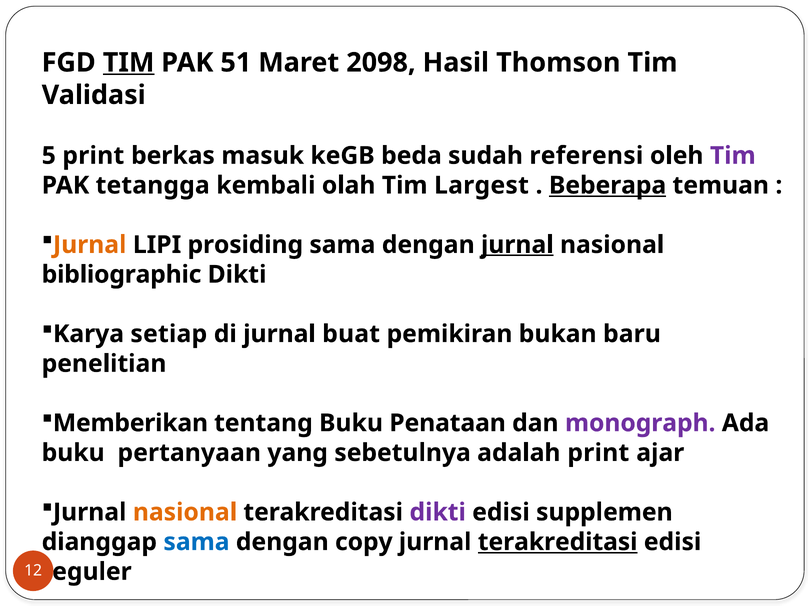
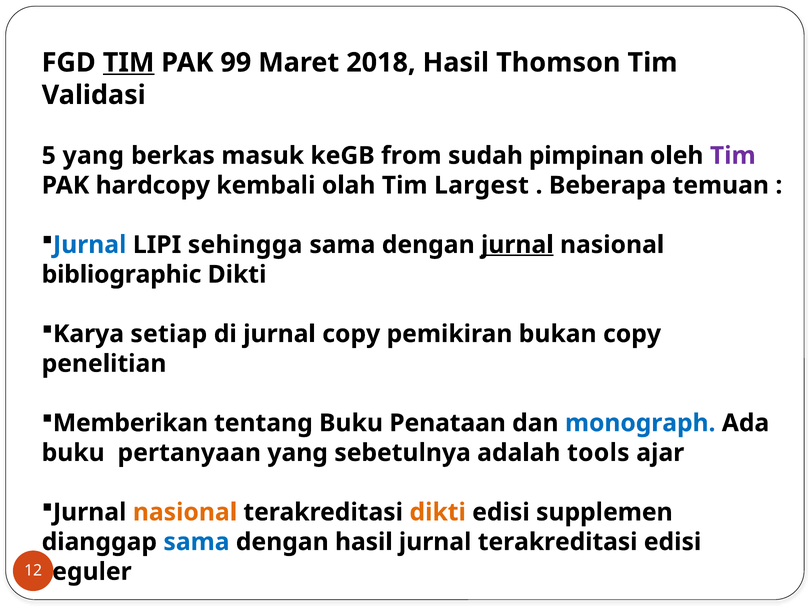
51: 51 -> 99 (236, 63)
2098: 2098 -> 2018 (381, 63)
5 print: print -> yang (93, 156)
beda: beda -> from (411, 156)
referensi: referensi -> pimpinan (587, 156)
tetangga: tetangga -> hardcopy (153, 185)
Beberapa underline: present -> none (608, 185)
Jurnal colour: orange -> blue (90, 245)
prosiding: prosiding -> sehingga (245, 245)
jurnal buat: buat -> copy (351, 334)
bukan baru: baru -> copy (632, 334)
monograph colour: purple -> blue (640, 423)
adalah print: print -> tools (598, 452)
dikti colour: purple -> orange (438, 512)
dengan copy: copy -> hasil (364, 541)
terakreditasi underline: present -> none (558, 541)
